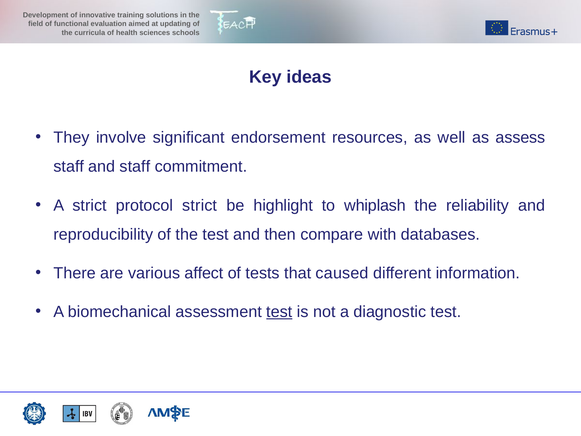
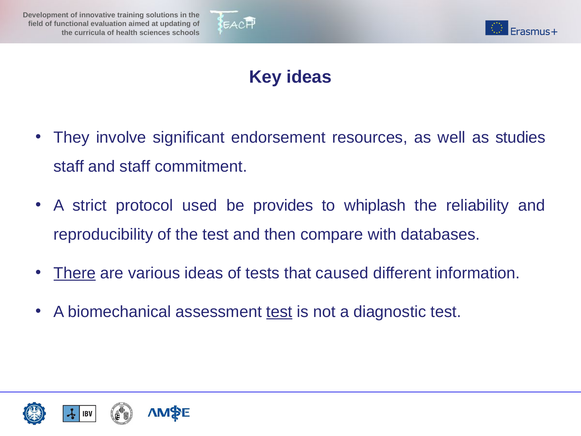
assess: assess -> studies (520, 137)
protocol strict: strict -> used (200, 205)
highlight: highlight -> provides (283, 205)
There underline: none -> present (75, 273)
various affect: affect -> ideas (204, 273)
